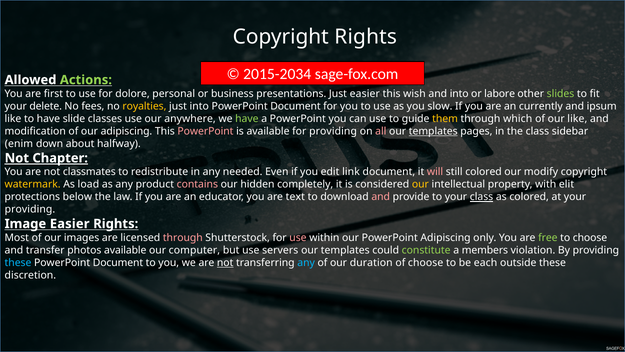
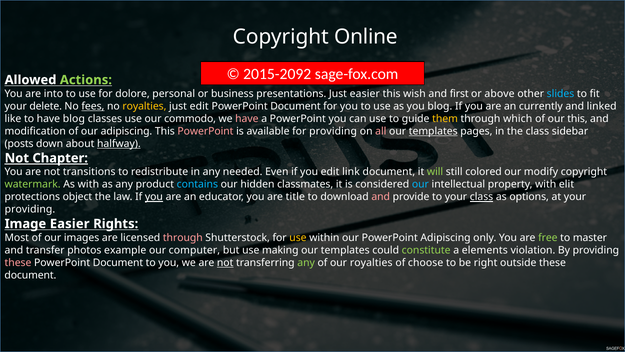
Copyright Rights: Rights -> Online (366, 37)
2015-2034: 2015-2034 -> 2015-2092 (277, 74)
first: first -> into (53, 94)
and into: into -> first (459, 94)
labore: labore -> above (500, 94)
slides colour: light green -> light blue (561, 94)
fees underline: none -> present (93, 106)
just into: into -> edit (199, 106)
you slow: slow -> blog (440, 106)
ipsum: ipsum -> linked (602, 106)
have slide: slide -> blog (74, 119)
anywhere: anywhere -> commodo (190, 119)
have colour: light green -> pink (247, 119)
our like: like -> this (577, 119)
enim: enim -> posts (19, 144)
halfway underline: none -> present (119, 144)
classmates: classmates -> transitions (89, 172)
will colour: pink -> light green (435, 172)
watermark colour: yellow -> light green (33, 184)
As load: load -> with (88, 184)
contains colour: pink -> light blue (197, 184)
completely: completely -> classmates (305, 184)
our colour: yellow -> light blue (420, 184)
below: below -> object (77, 197)
you underline: none -> present (154, 197)
text: text -> title (295, 197)
as colored: colored -> options (529, 197)
use colour: pink -> yellow (298, 237)
to choose: choose -> master (590, 237)
photos available: available -> example (125, 250)
servers: servers -> making (280, 250)
members: members -> elements (485, 250)
these colour: light blue -> pink (18, 262)
any colour: light blue -> light green (306, 262)
our duration: duration -> royalties (371, 262)
each: each -> right (486, 262)
discretion: discretion -> document (30, 275)
